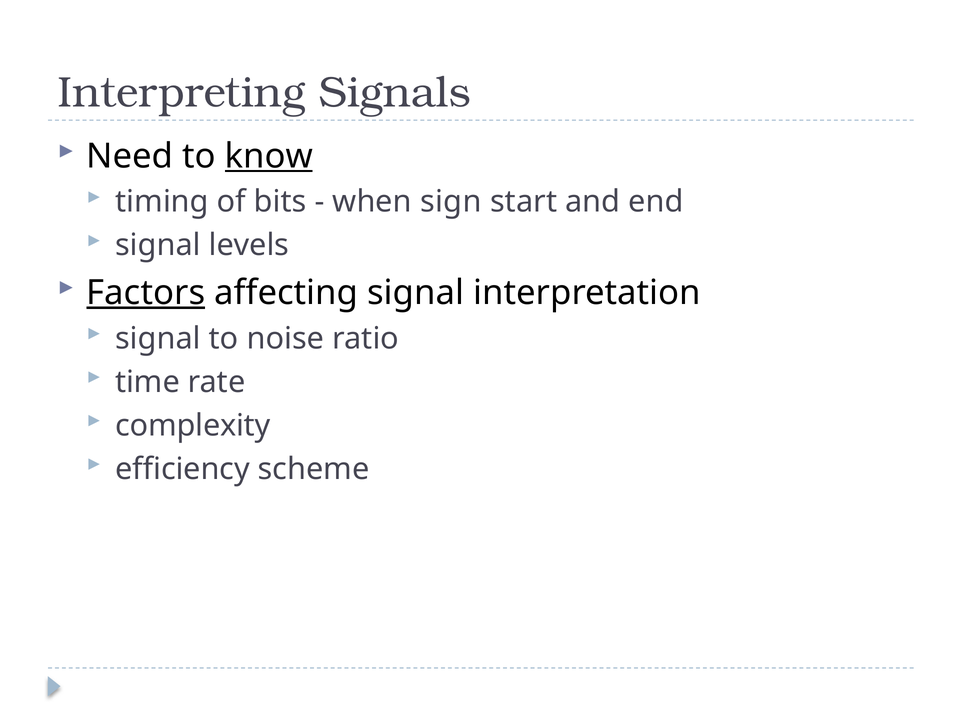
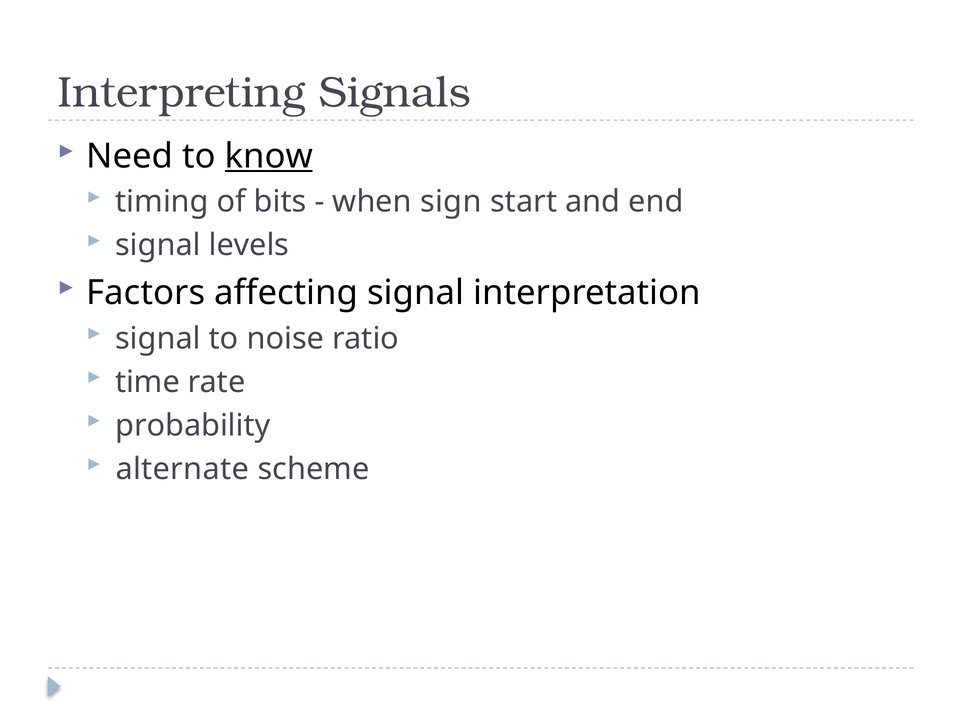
Factors underline: present -> none (146, 293)
complexity: complexity -> probability (193, 426)
efficiency: efficiency -> alternate (182, 469)
